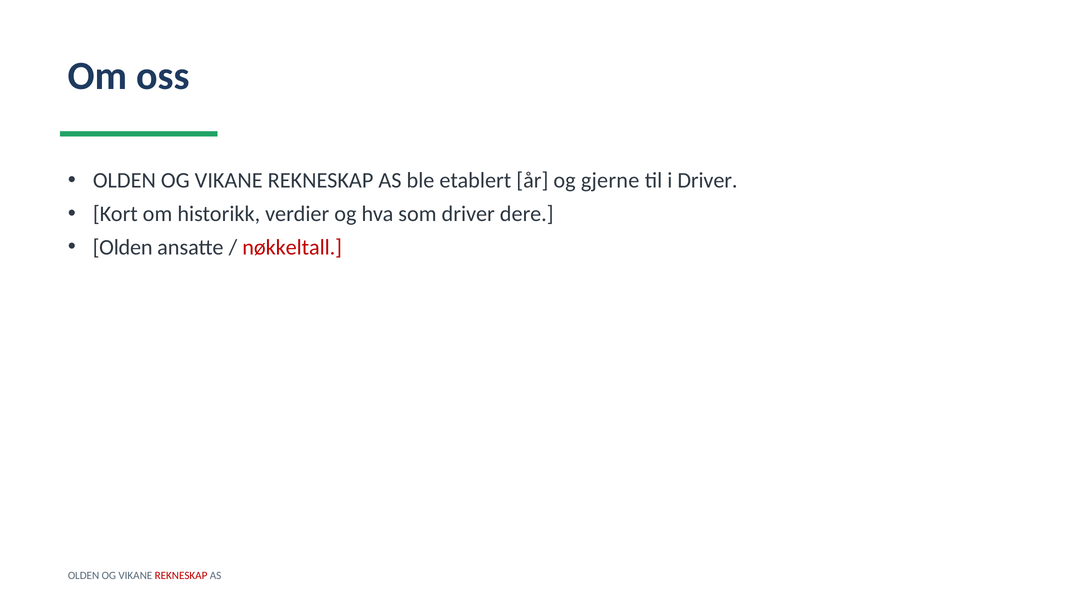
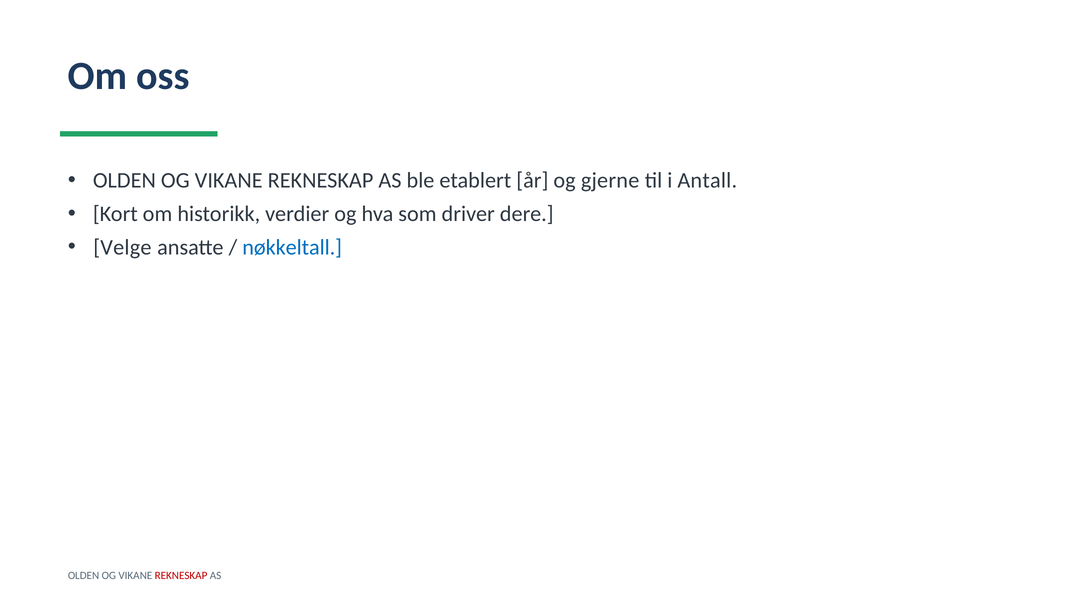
i Driver: Driver -> Antall (707, 181)
Olden: Olden -> Velge (122, 247)
nøkkeltall colour: red -> blue (292, 247)
